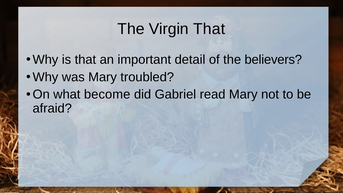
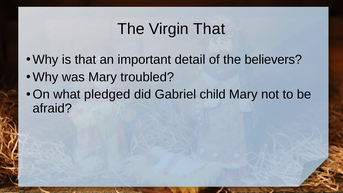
become: become -> pledged (107, 94)
read: read -> child (213, 94)
